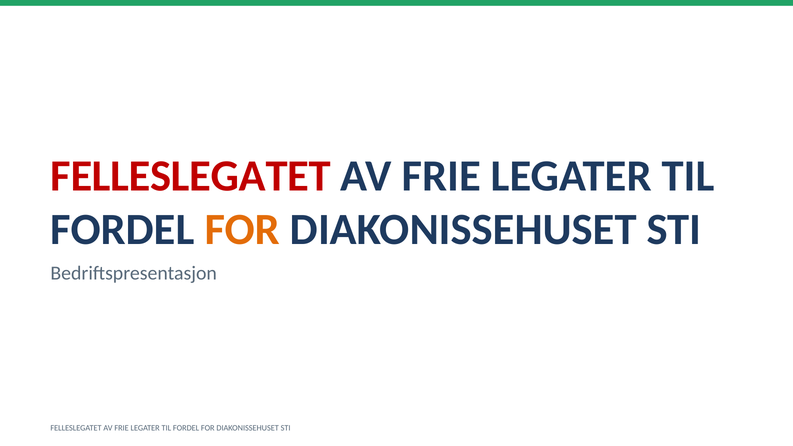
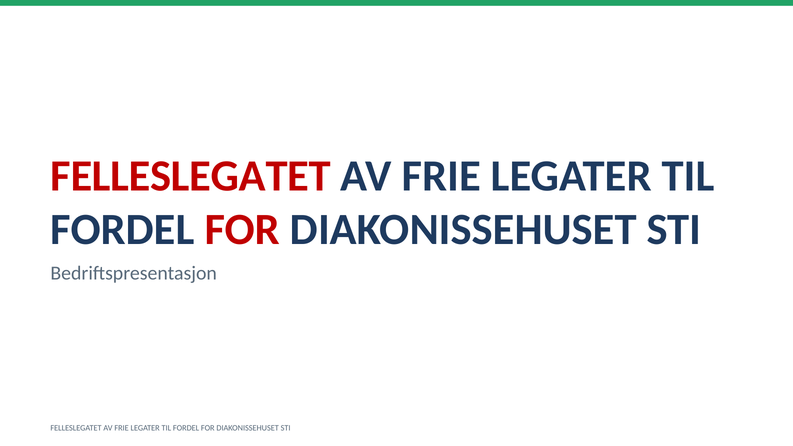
FOR colour: orange -> red (242, 229)
